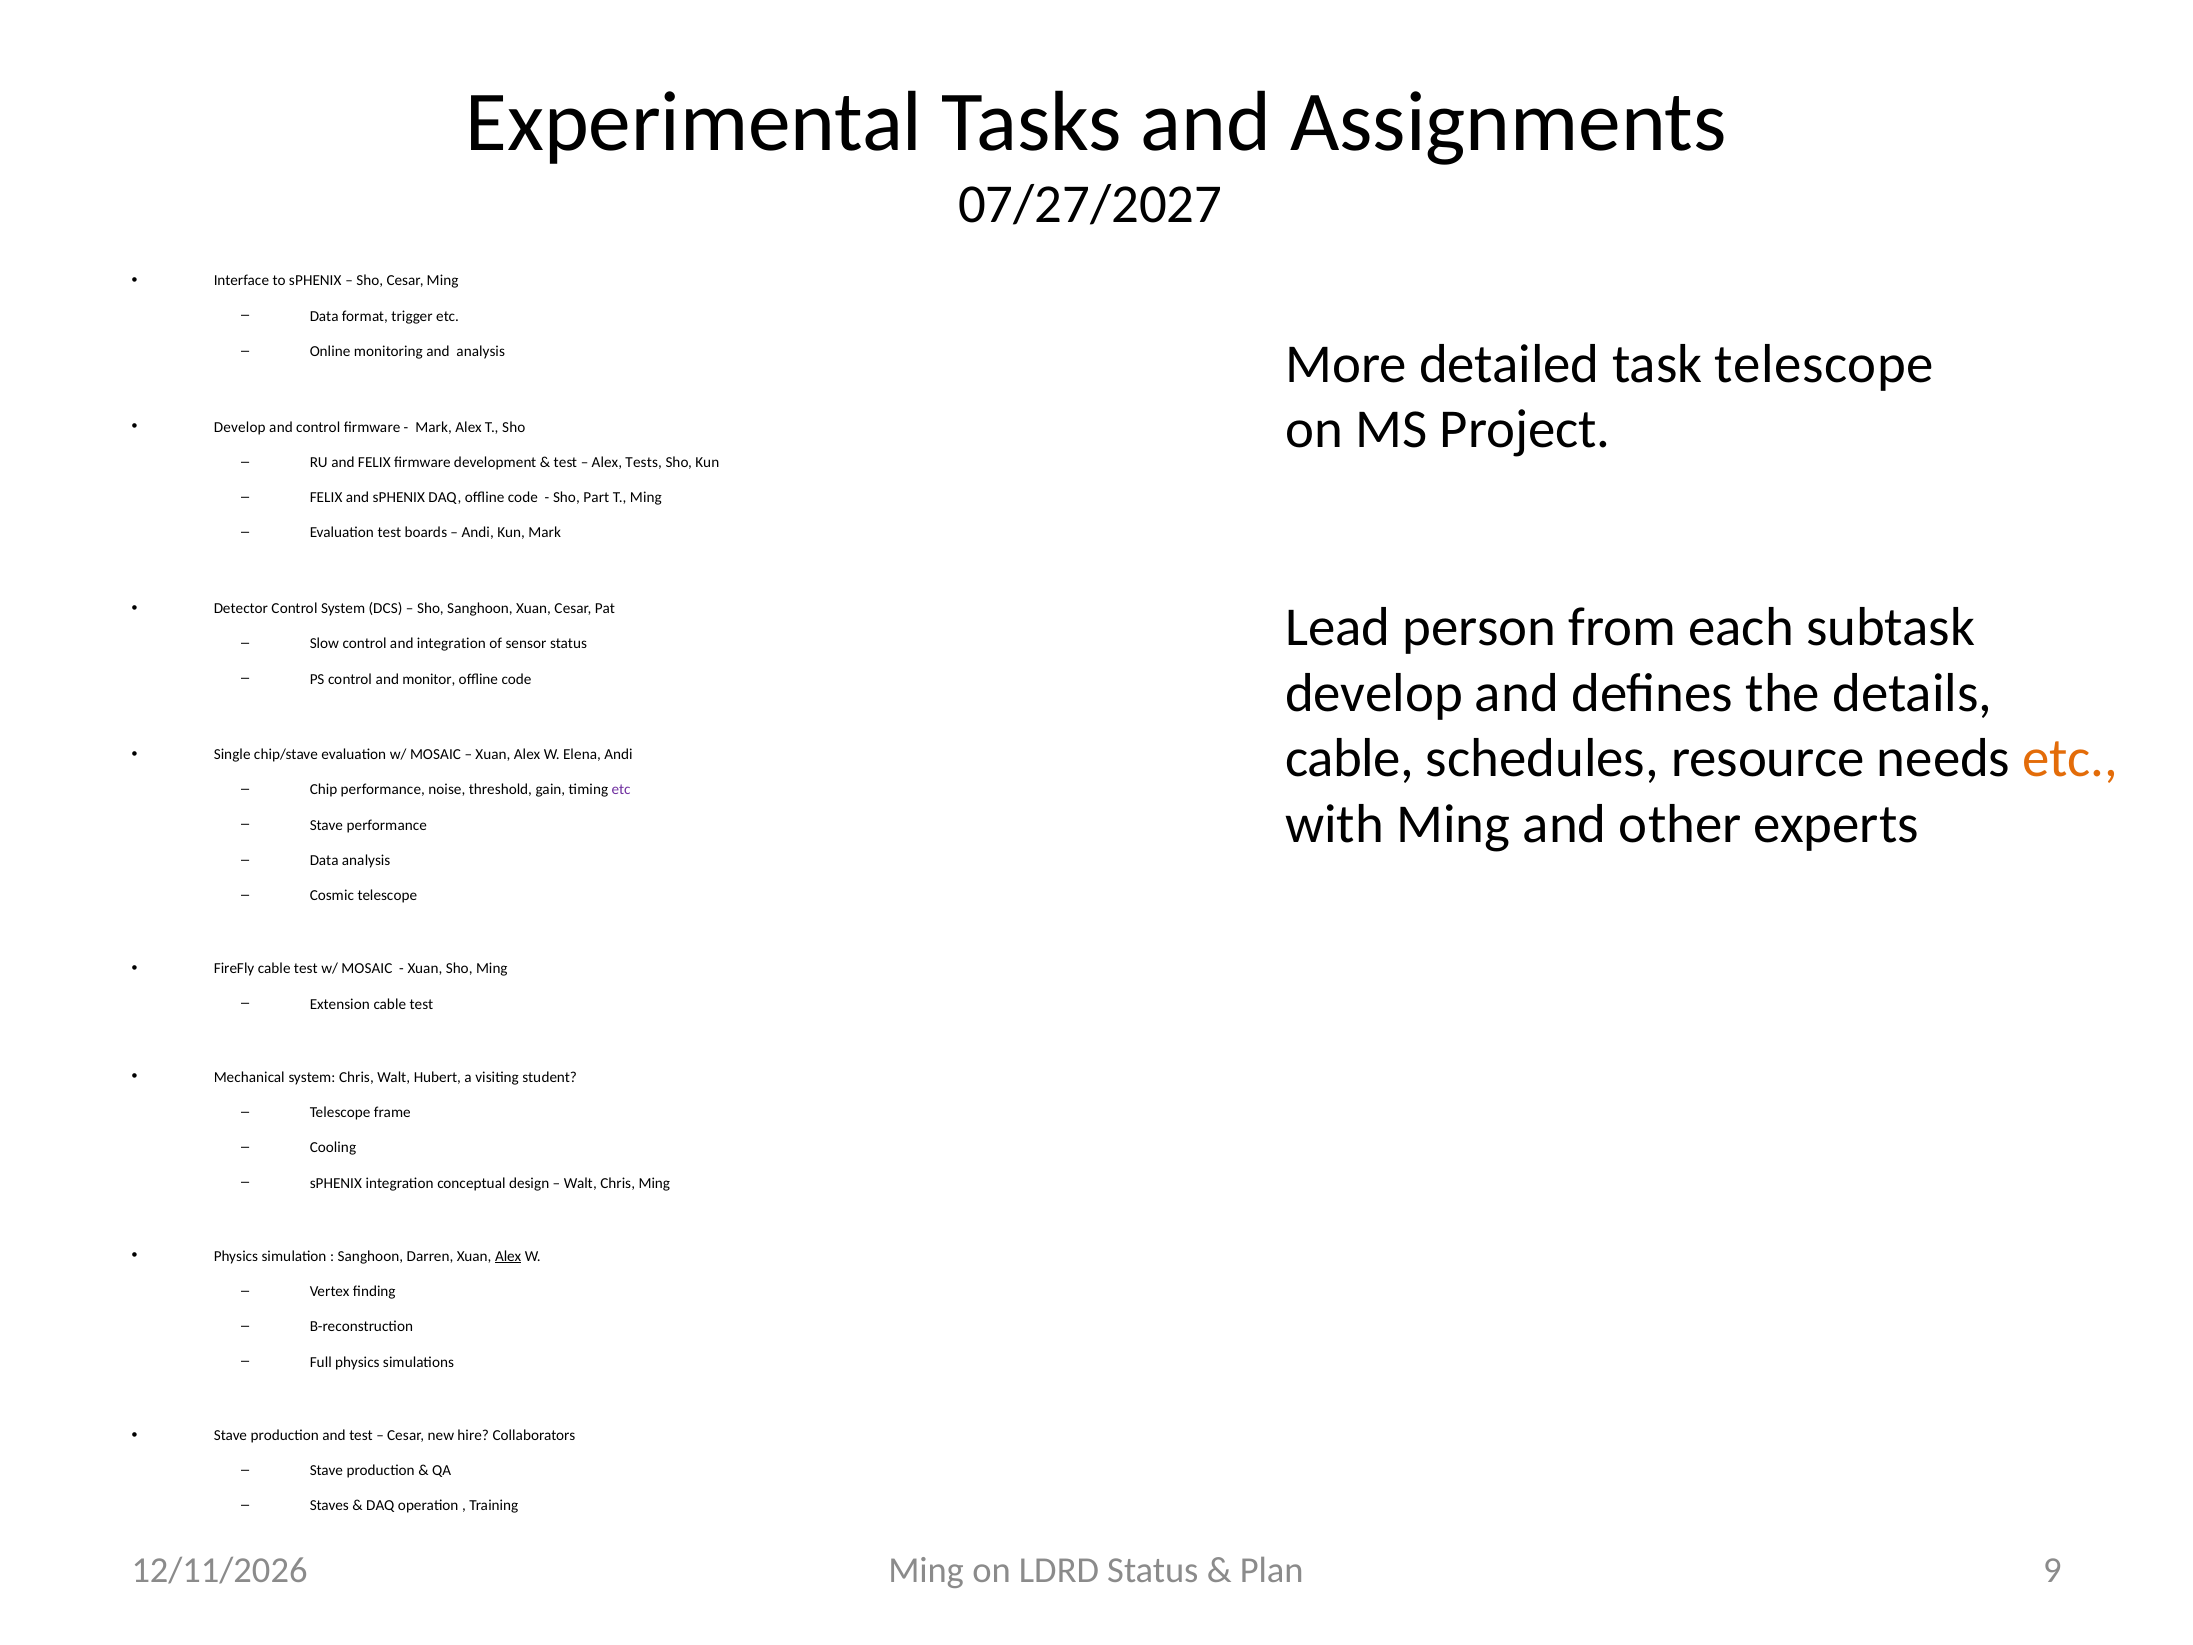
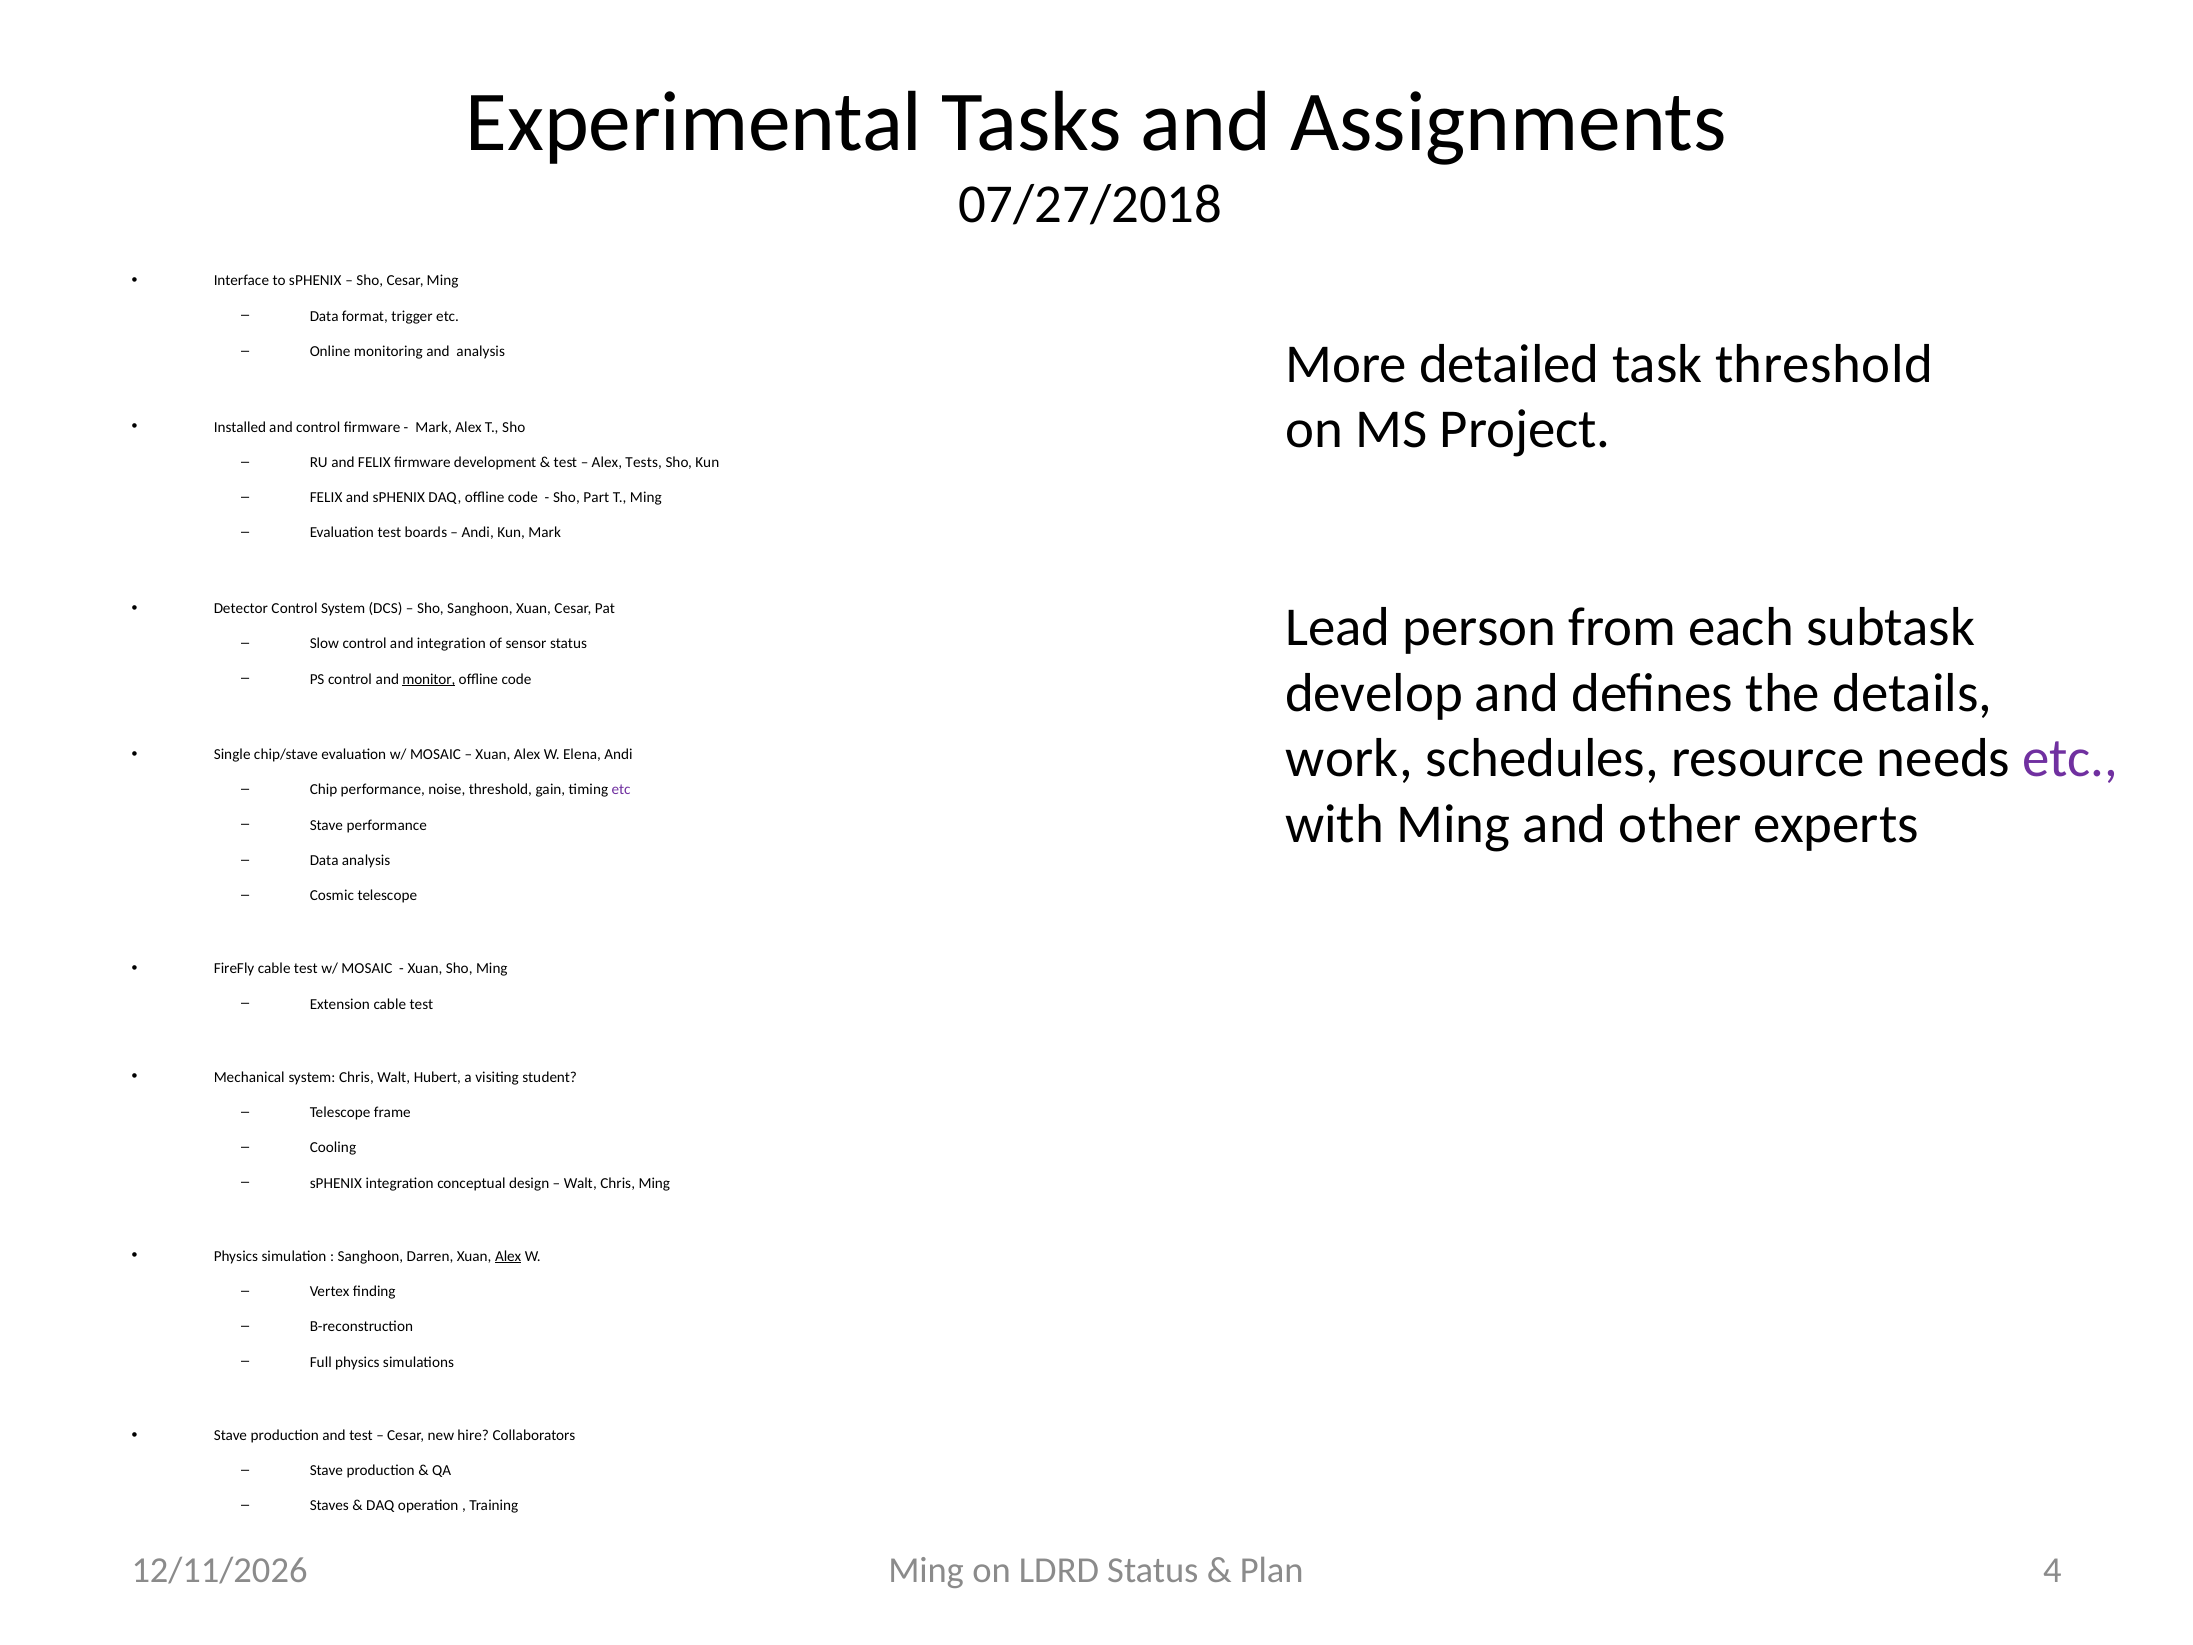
07/27/2027: 07/27/2027 -> 07/27/2018 (1090, 204)
task telescope: telescope -> threshold (1824, 364)
Develop: Develop -> Installed (240, 427)
monitor underline: none -> present (429, 679)
cable: cable -> work (1349, 759)
etc colour: orange -> purple (2070, 759)
9: 9 -> 4 (2052, 1570)
